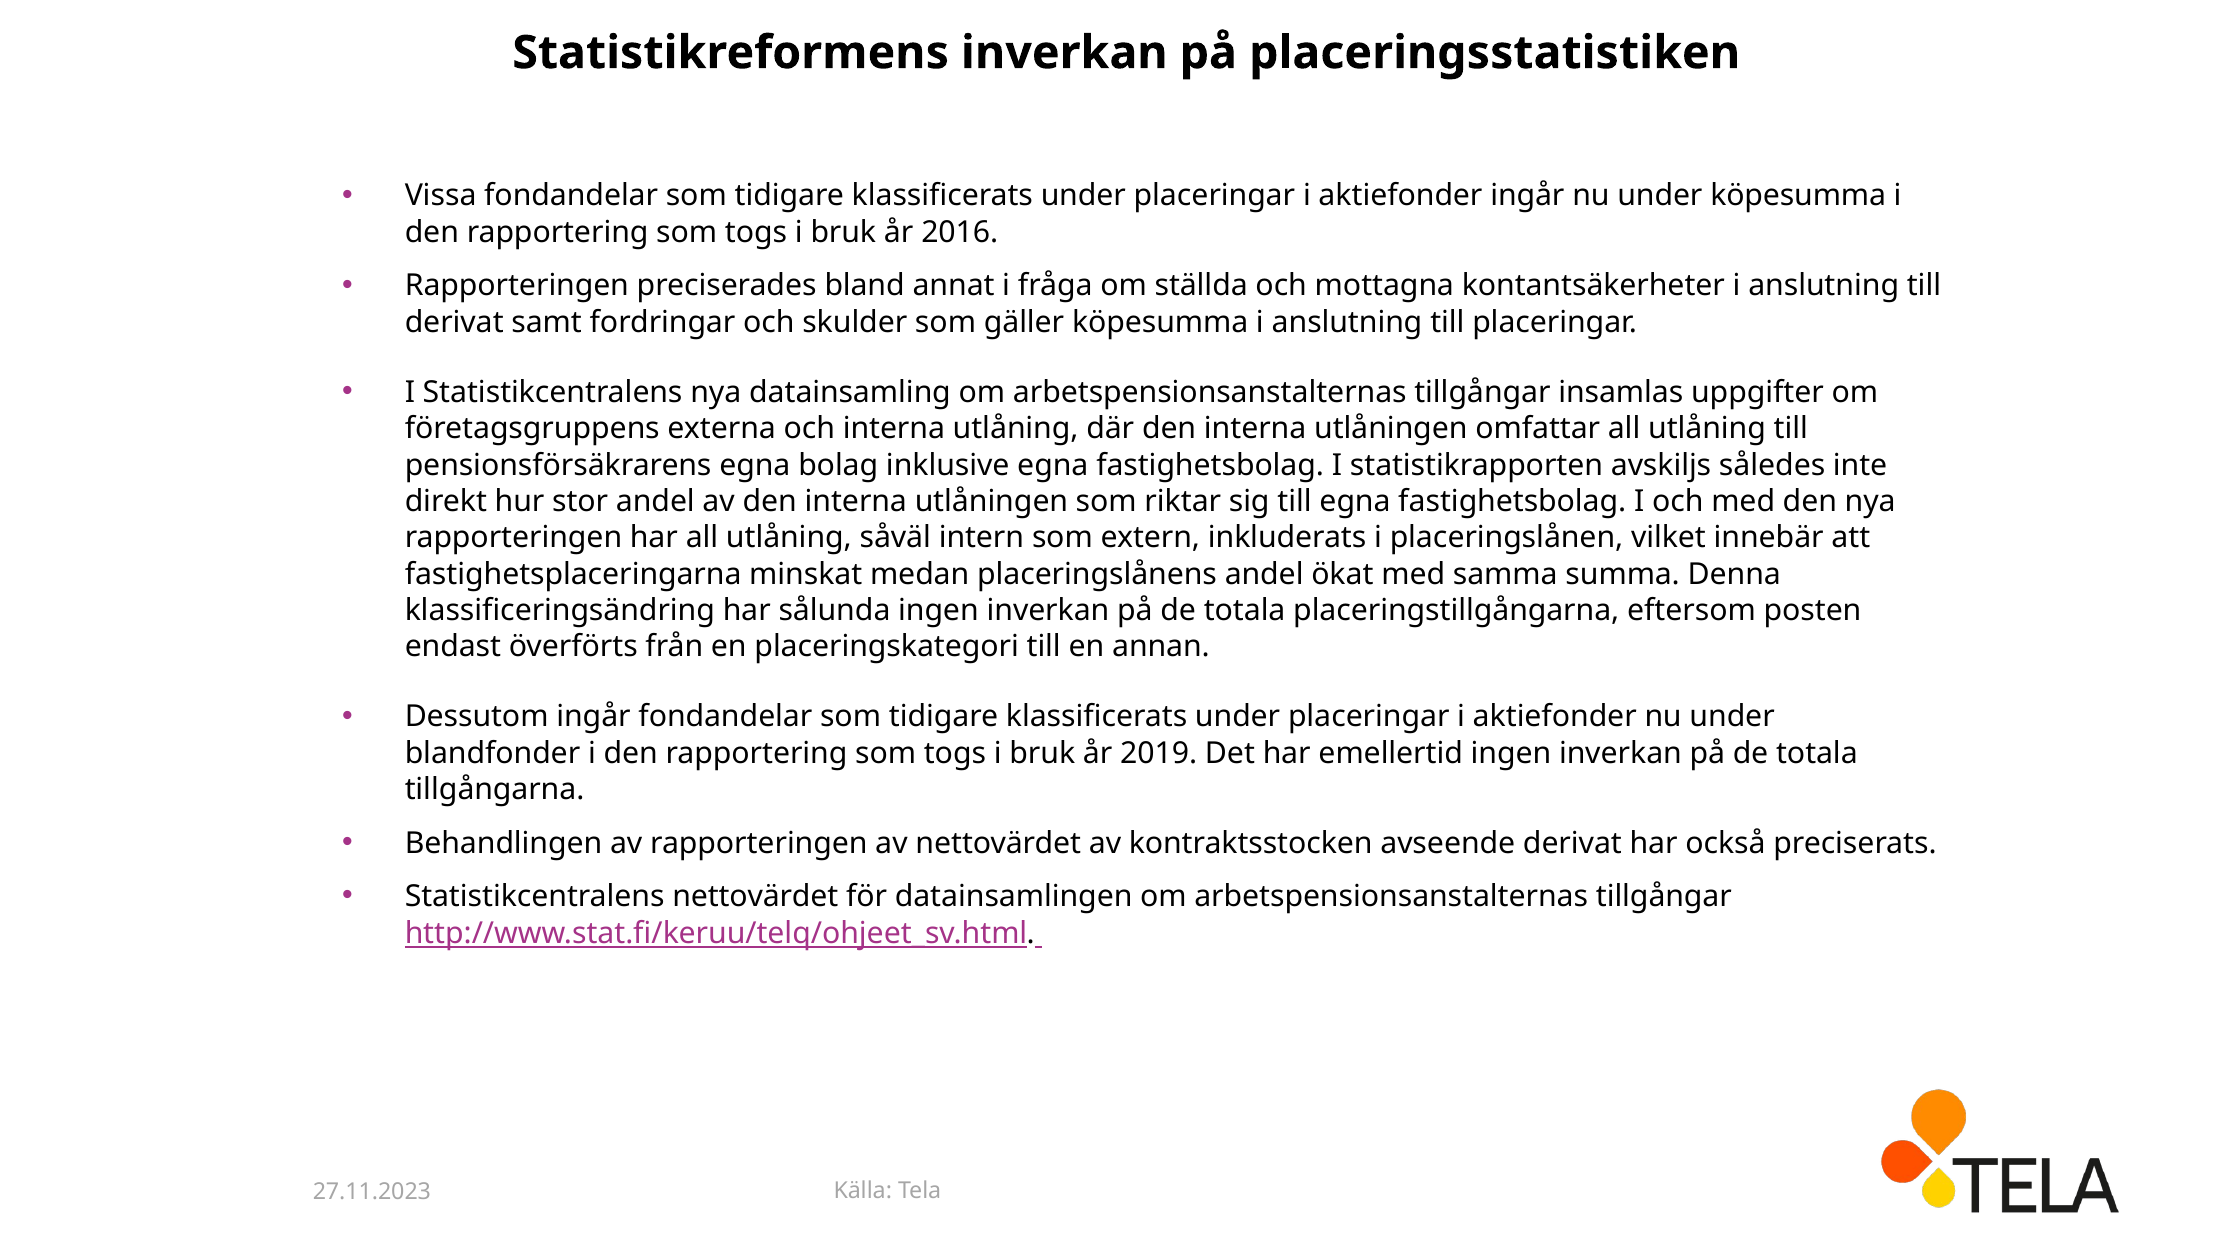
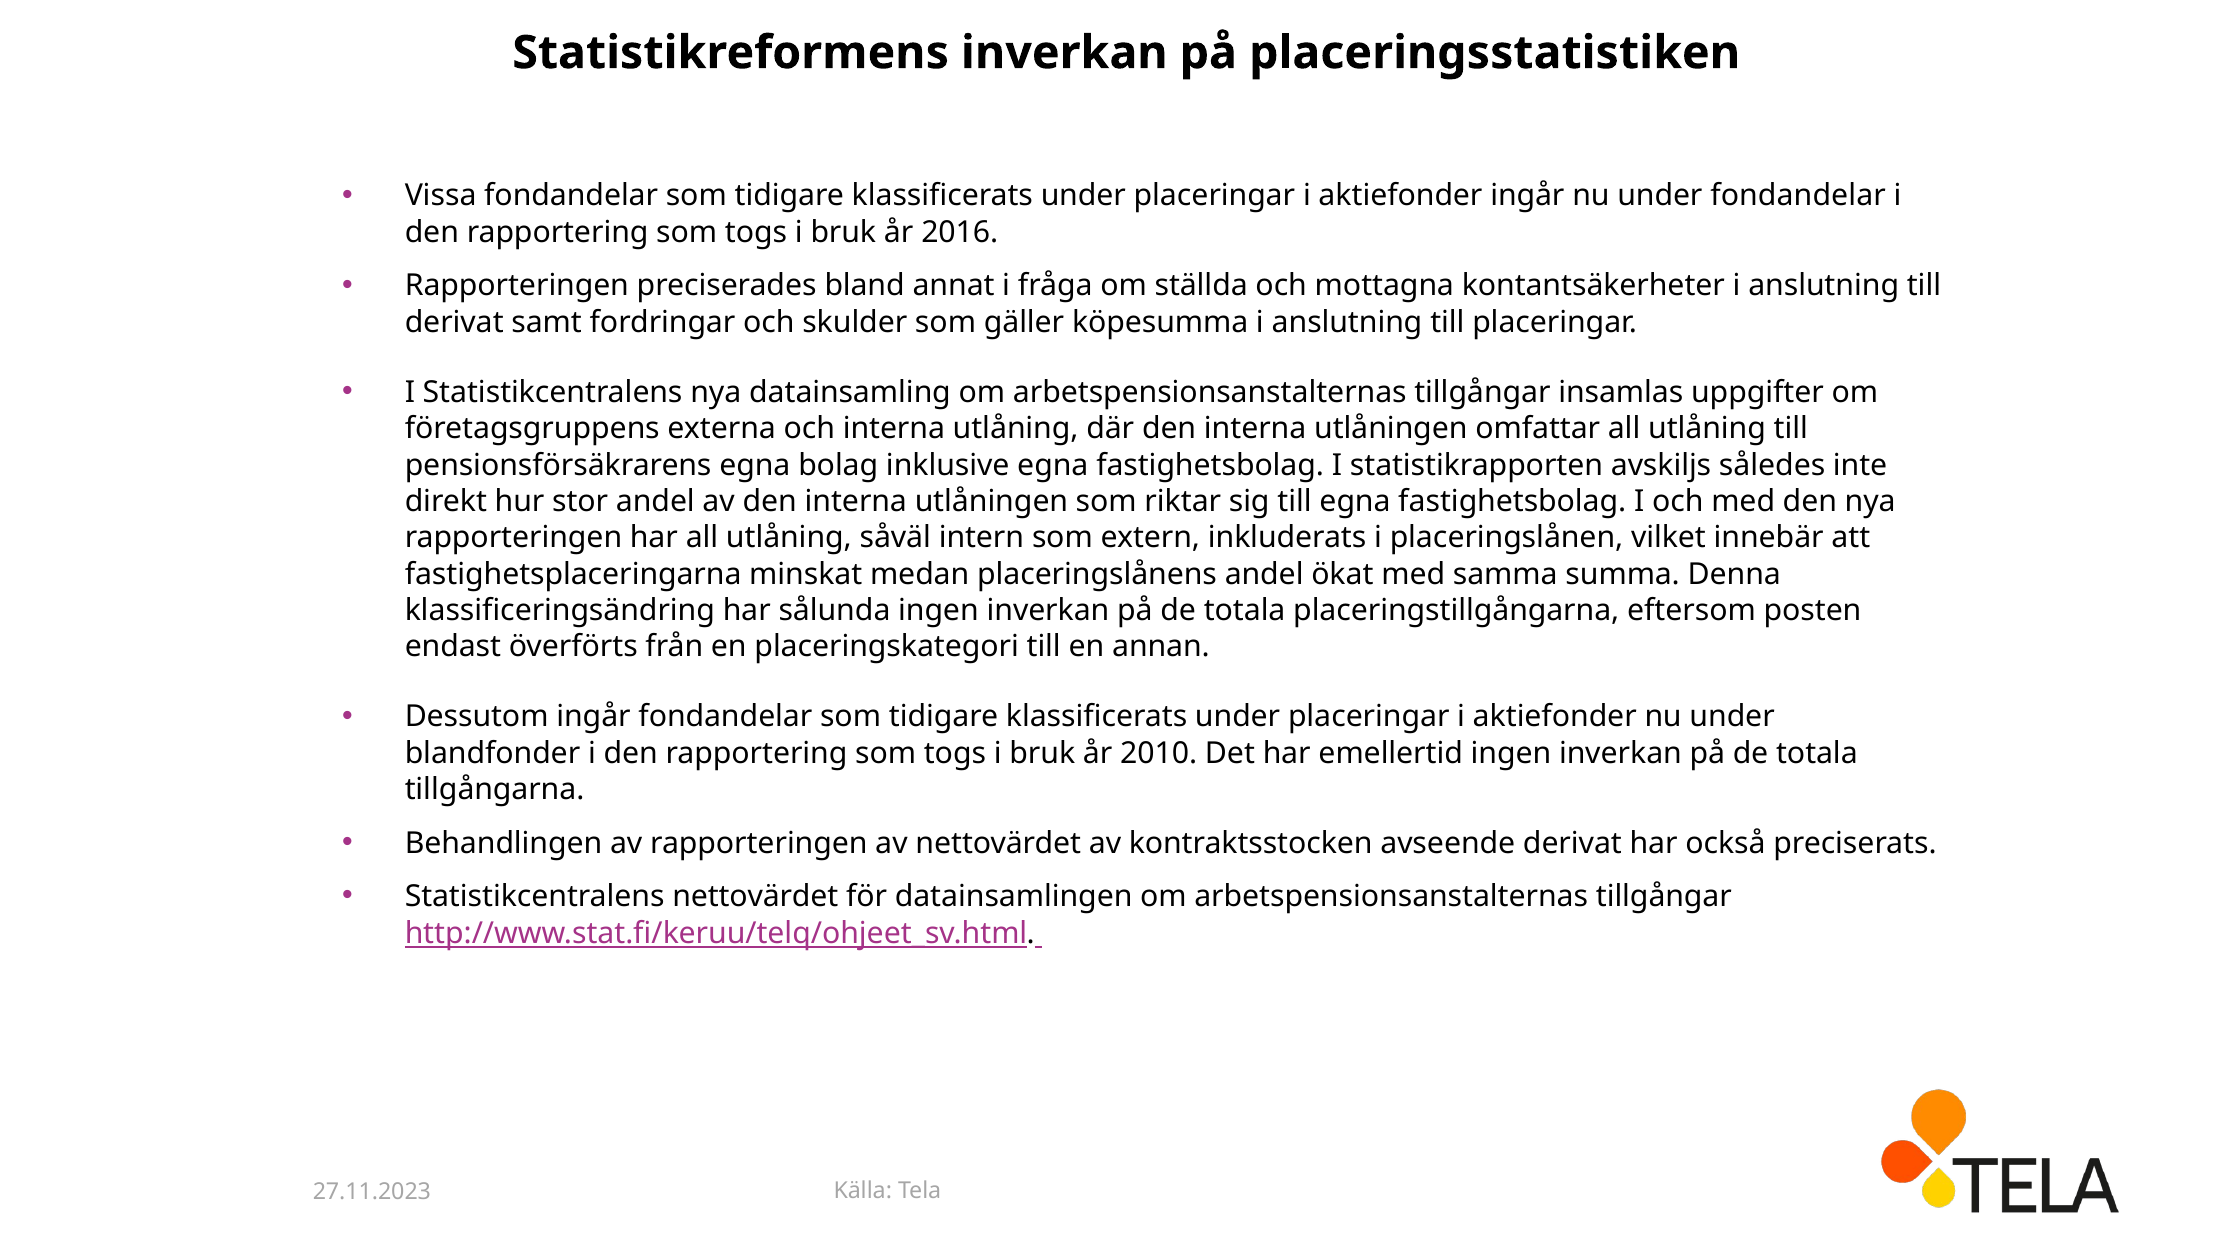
under köpesumma: köpesumma -> fondandelar (1798, 196)
2019: 2019 -> 2010 (1159, 753)
